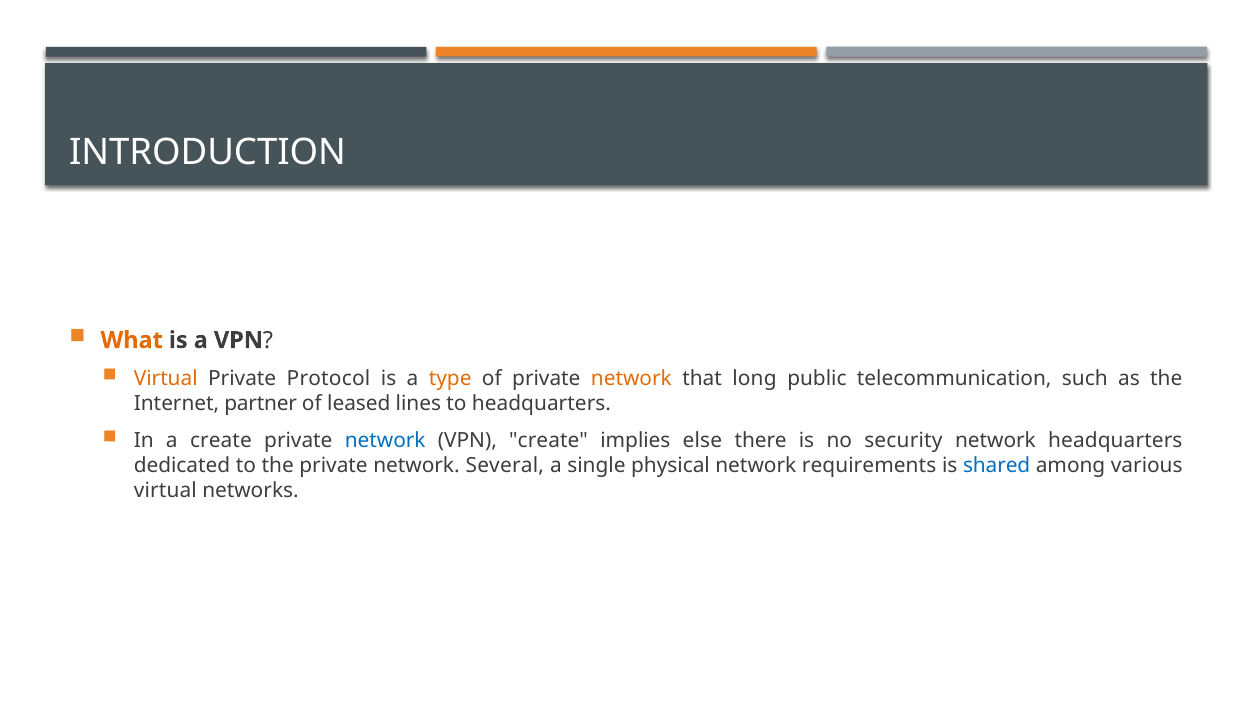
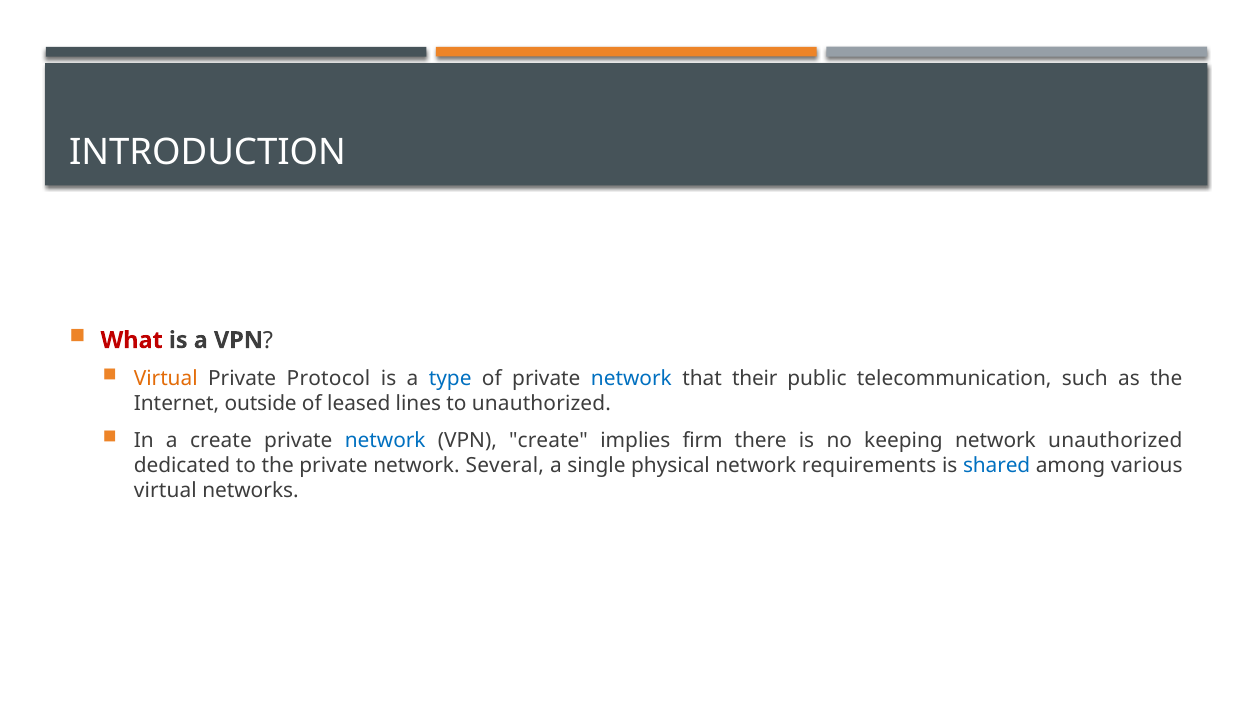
What colour: orange -> red (132, 340)
type colour: orange -> blue (450, 379)
network colour: orange -> blue (631, 379)
long: long -> their (755, 379)
partner: partner -> outside (261, 404)
to headquarters: headquarters -> unauthorized (541, 404)
else: else -> firm (703, 441)
security: security -> keeping (904, 441)
network headquarters: headquarters -> unauthorized (1115, 441)
